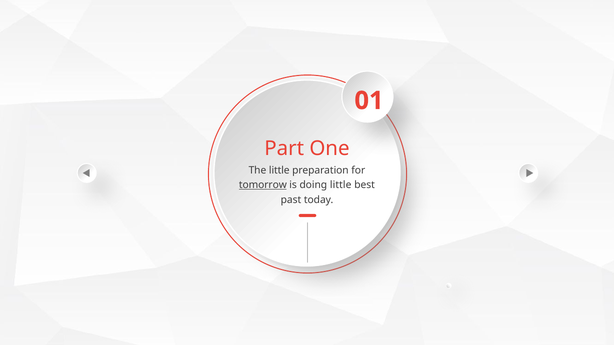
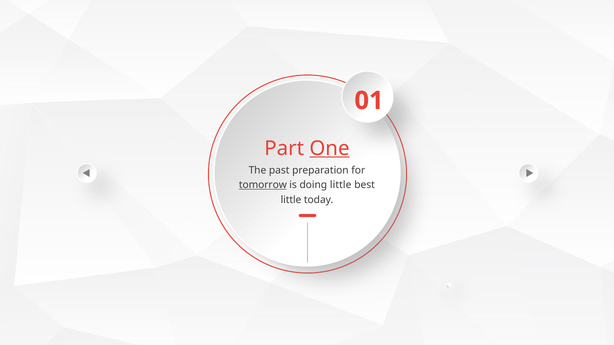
One underline: none -> present (329, 148)
The little: little -> past (279, 170)
past: past -> little (291, 200)
